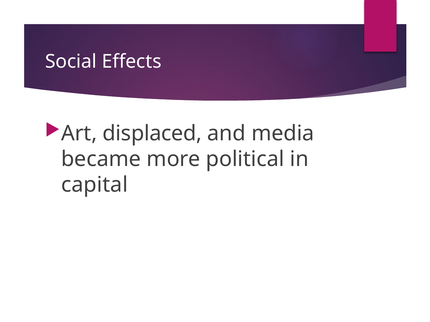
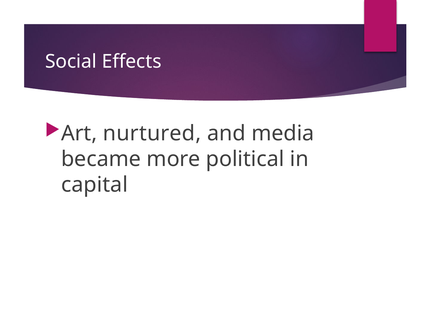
displaced: displaced -> nurtured (152, 134)
